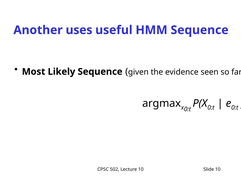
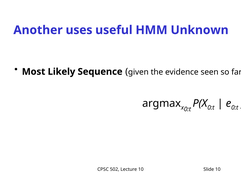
HMM Sequence: Sequence -> Unknown (200, 30)
